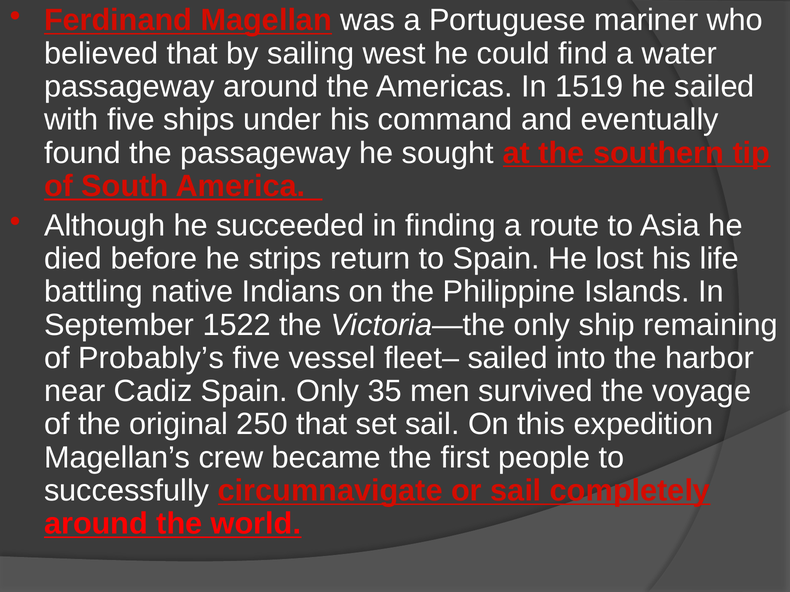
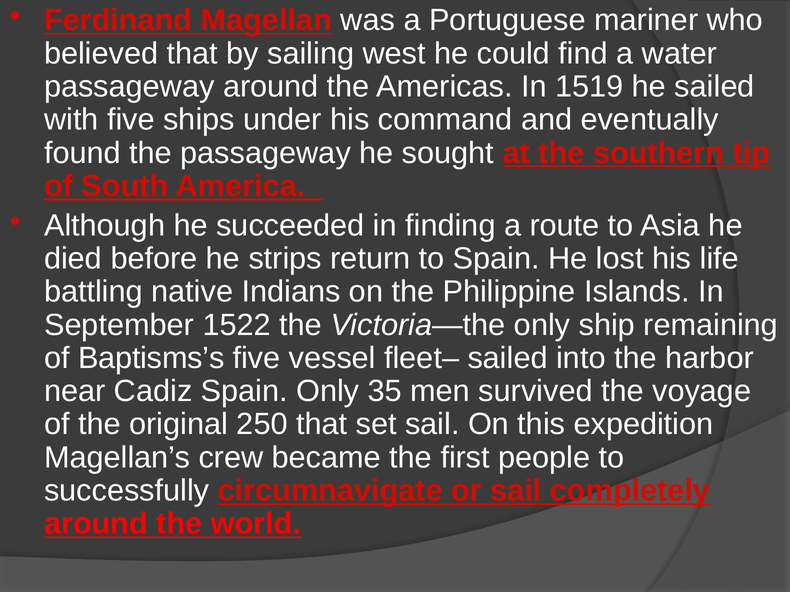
Probably’s: Probably’s -> Baptisms’s (151, 358)
